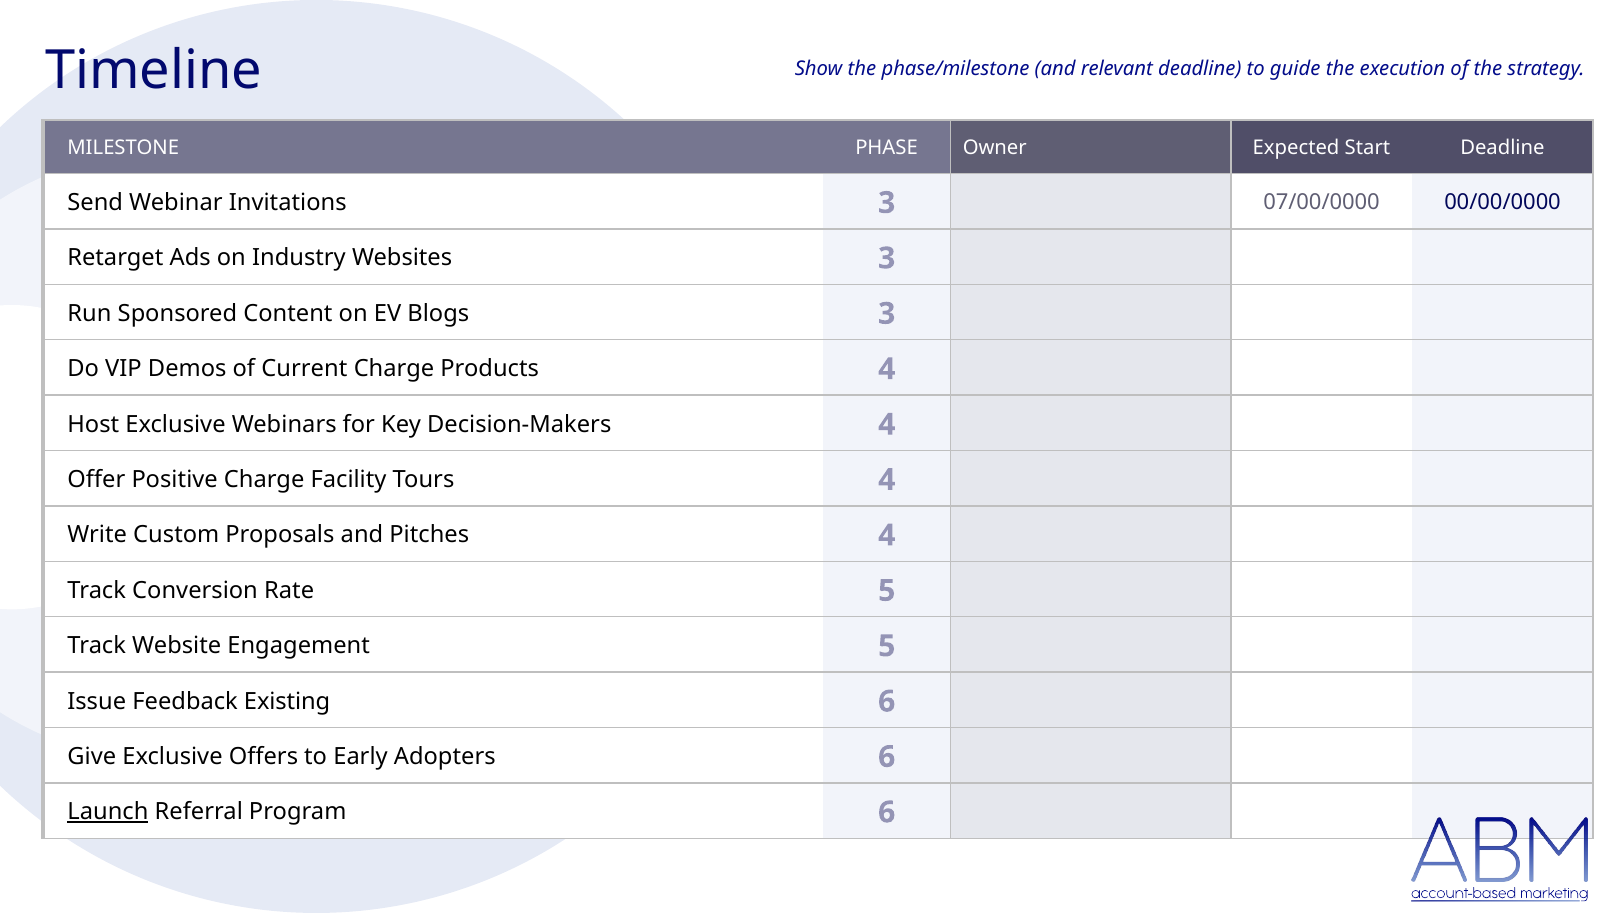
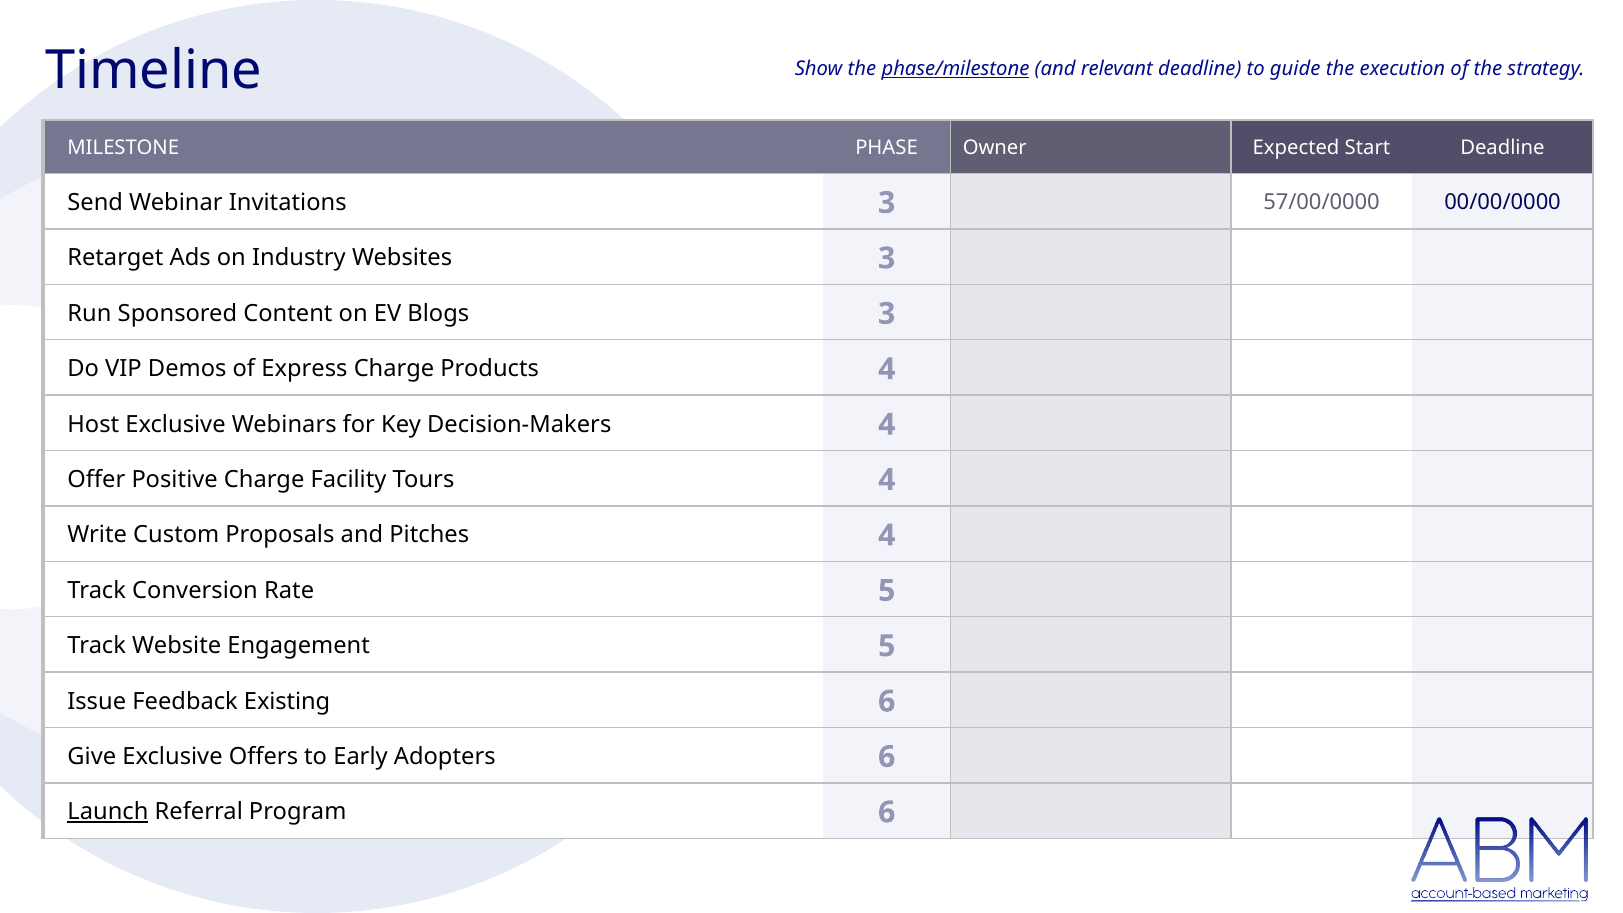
phase/milestone underline: none -> present (955, 69)
07/00/0000: 07/00/0000 -> 57/00/0000 (1322, 202)
Current: Current -> Express (304, 369)
